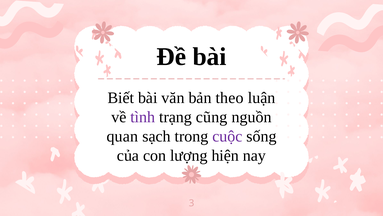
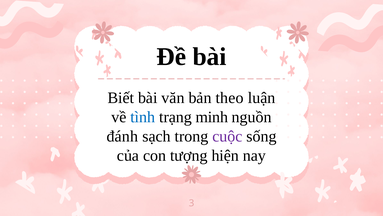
tình colour: purple -> blue (143, 117)
cũng: cũng -> minh (212, 117)
quan: quan -> đánh (122, 136)
lượng: lượng -> tượng (189, 155)
